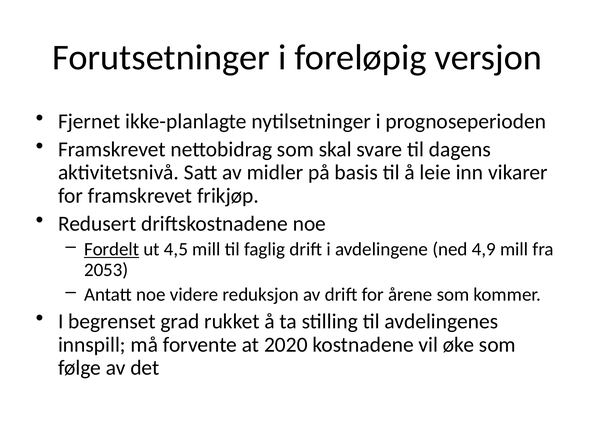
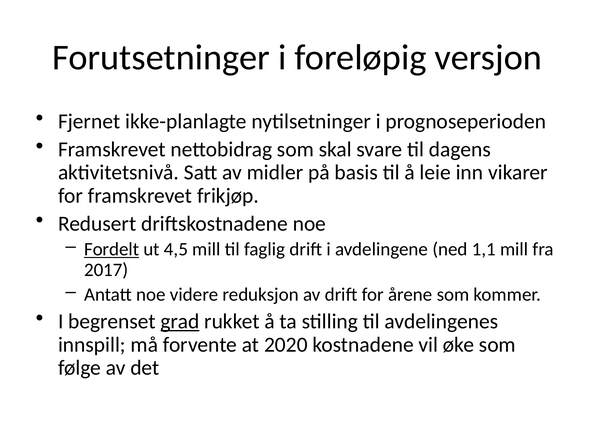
4,9: 4,9 -> 1,1 (484, 249)
2053: 2053 -> 2017 (106, 270)
grad underline: none -> present (180, 322)
